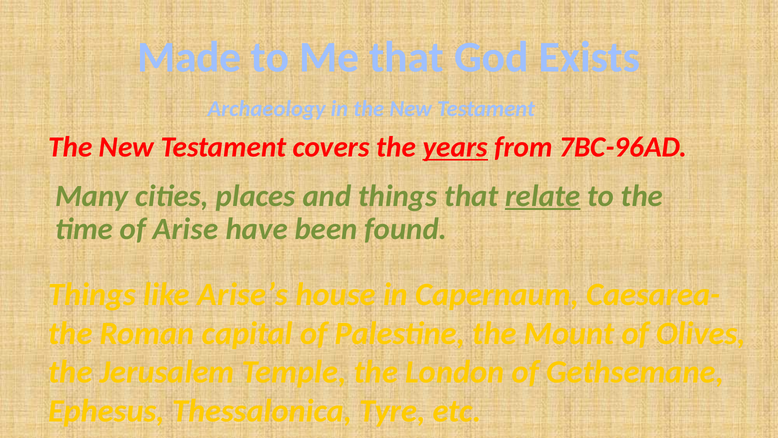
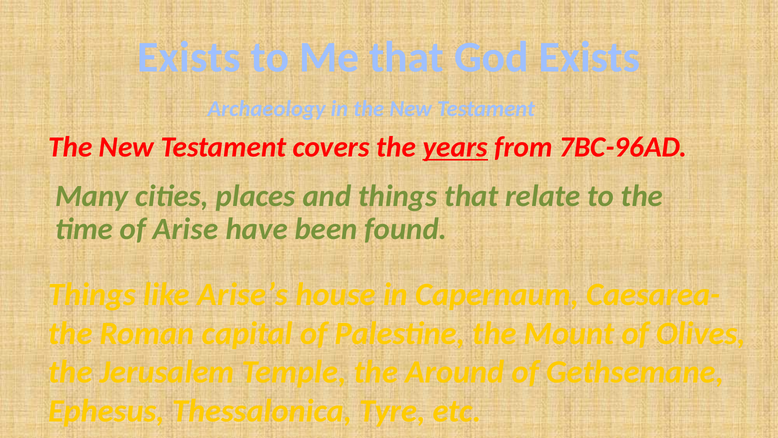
Made: Made -> Exists (189, 57)
relate underline: present -> none (543, 196)
London: London -> Around (455, 372)
